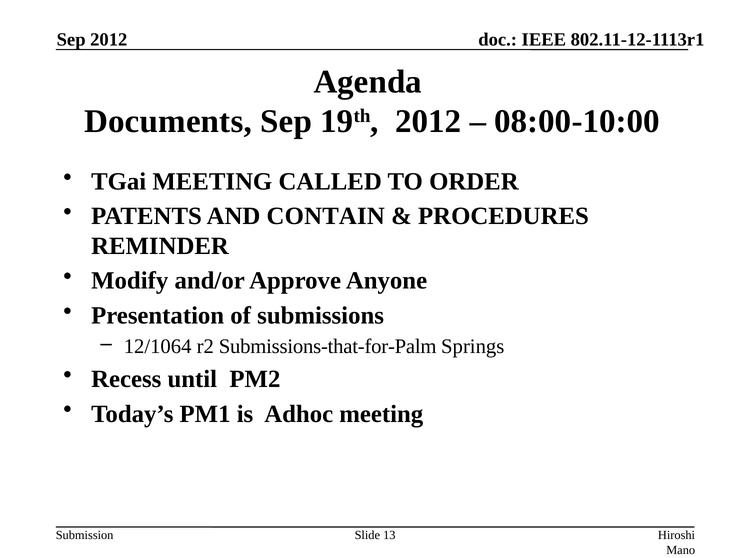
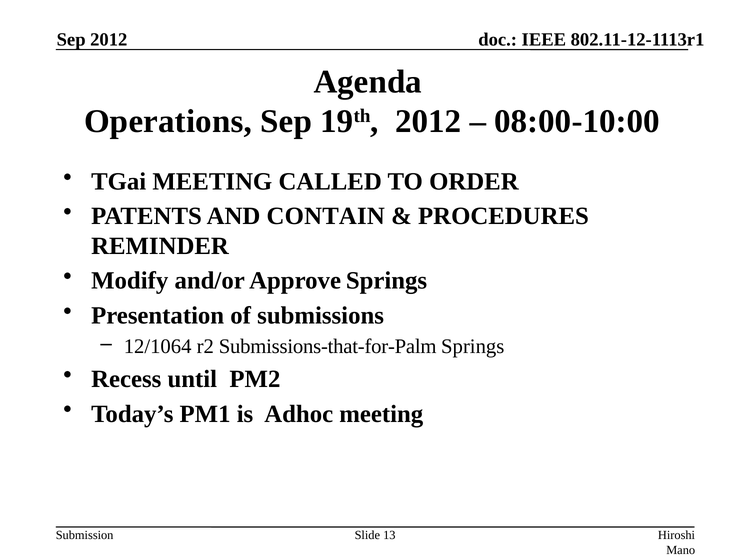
Documents: Documents -> Operations (168, 121)
Approve Anyone: Anyone -> Springs (386, 281)
